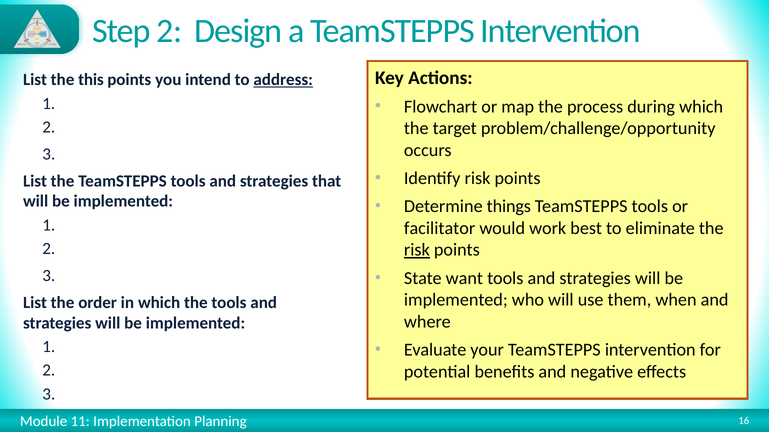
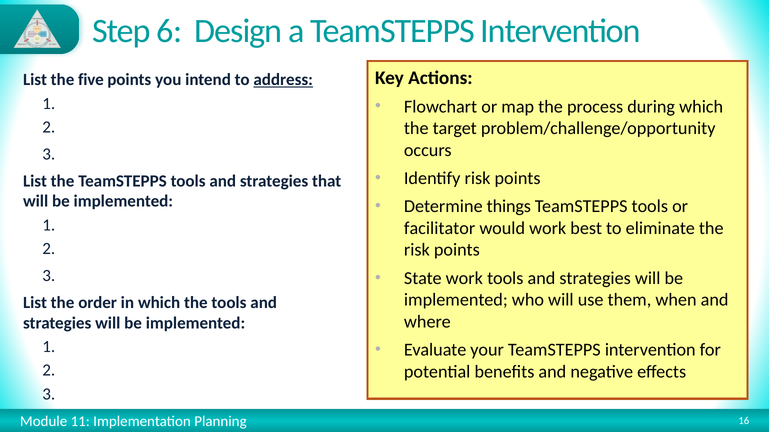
Step 2: 2 -> 6 (169, 31)
this: this -> five (91, 80)
risk underline: present -> none (417, 250)
State want: want -> work (464, 279)
